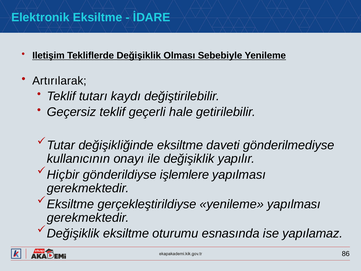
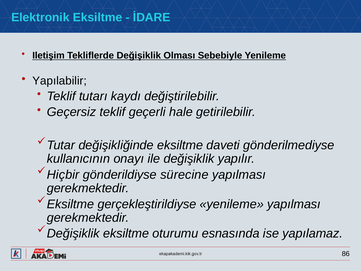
Artırılarak: Artırılarak -> Yapılabilir (60, 81)
işlemlere: işlemlere -> sürecine (184, 175)
